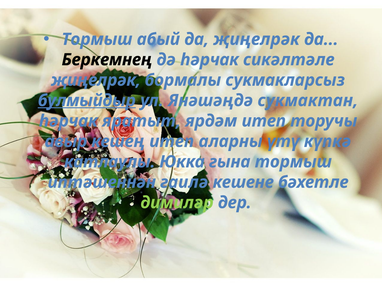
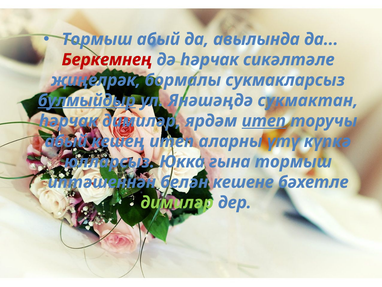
да җиңелрәк: җиңелрәк -> авылында (256, 39)
Беркемнең colour: black -> red (107, 60)
һәрчак яратыт: яратыт -> димиләр (141, 121)
итеп underline: none -> present (264, 121)
авыр: авыр -> абый (66, 141)
катлаулы: катлаулы -> юлларсыз (110, 161)
гаилә: гаилә -> белән (184, 182)
